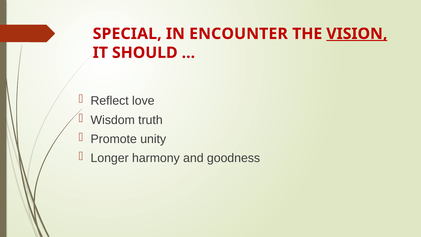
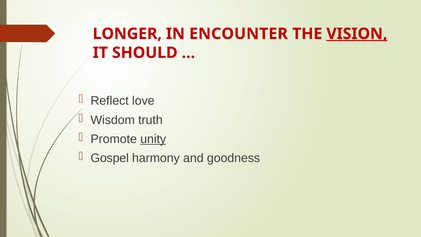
SPECIAL: SPECIAL -> LONGER (127, 34)
unity underline: none -> present (153, 139)
Longer: Longer -> Gospel (110, 158)
